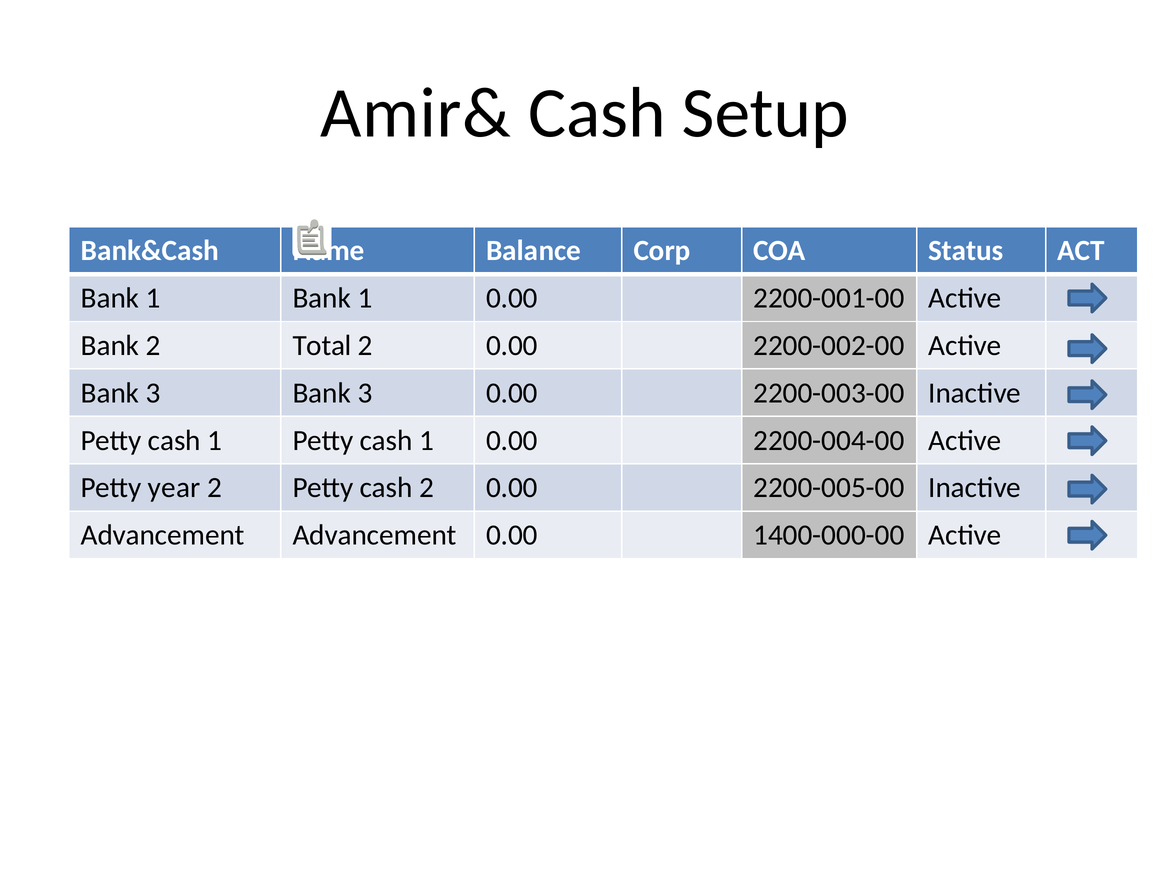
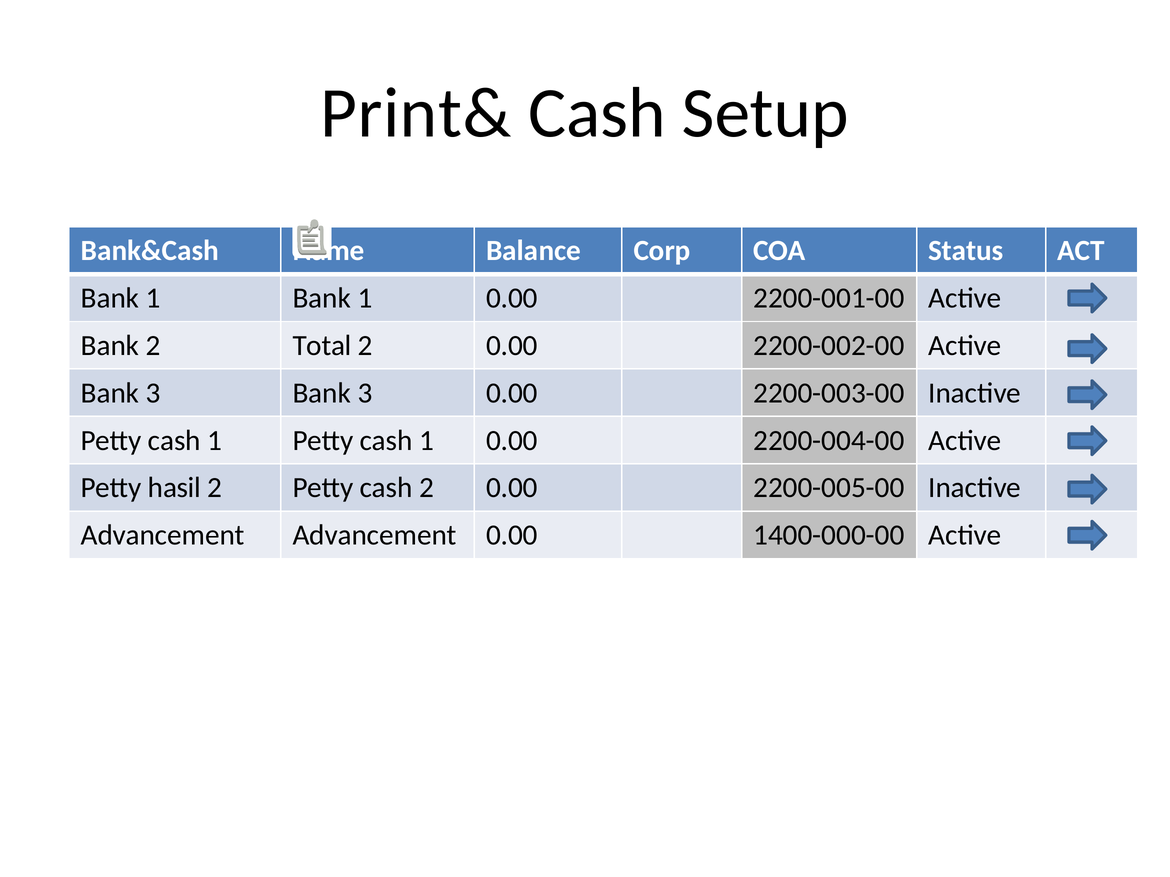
Amir&: Amir& -> Print& (416, 113)
year: year -> hasil (175, 488)
